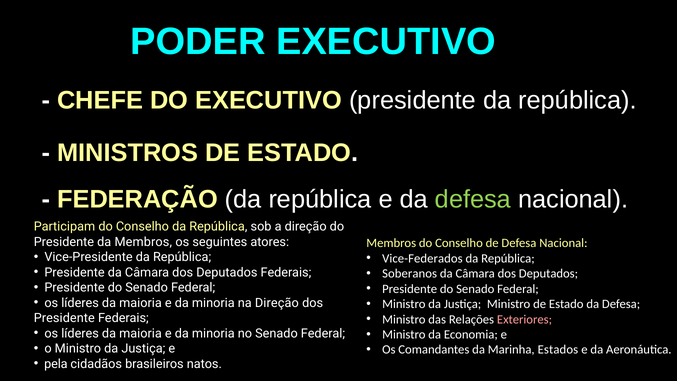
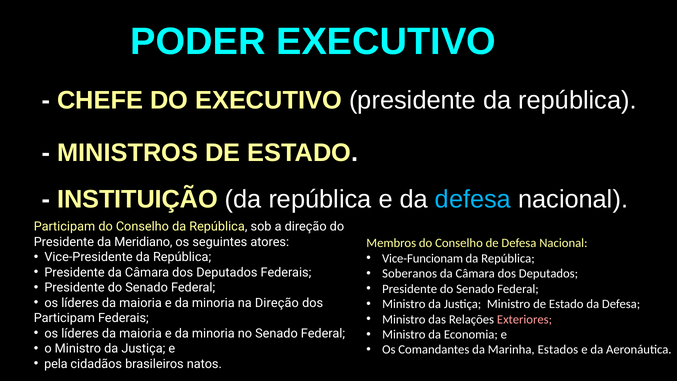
FEDERAÇÃO: FEDERAÇÃO -> INSTITUIÇÃO (138, 199)
defesa colour: light green -> light blue (473, 199)
da Membros: Membros -> Meridiano (143, 242)
Vice-Federados: Vice-Federados -> Vice-Funcionam (423, 258)
Presidente: Presidente -> Participam (64, 318)
